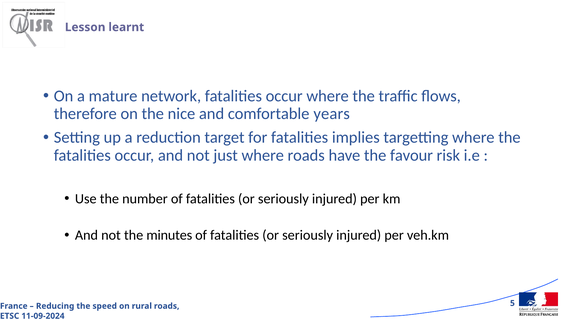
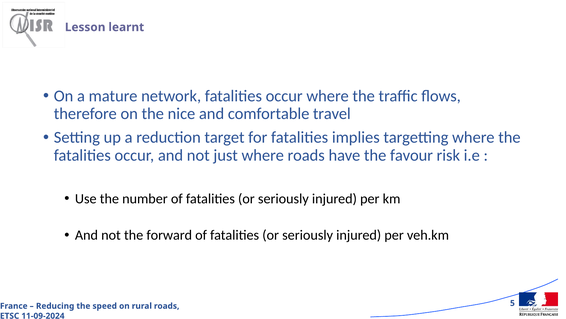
years: years -> travel (332, 114)
minutes: minutes -> forward (169, 235)
